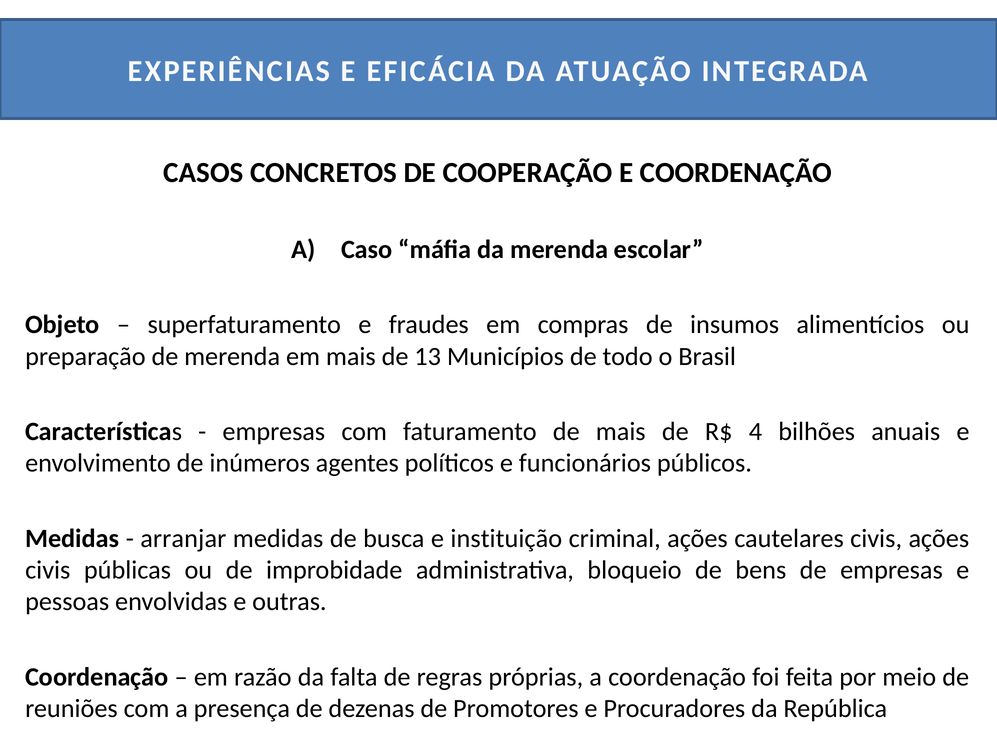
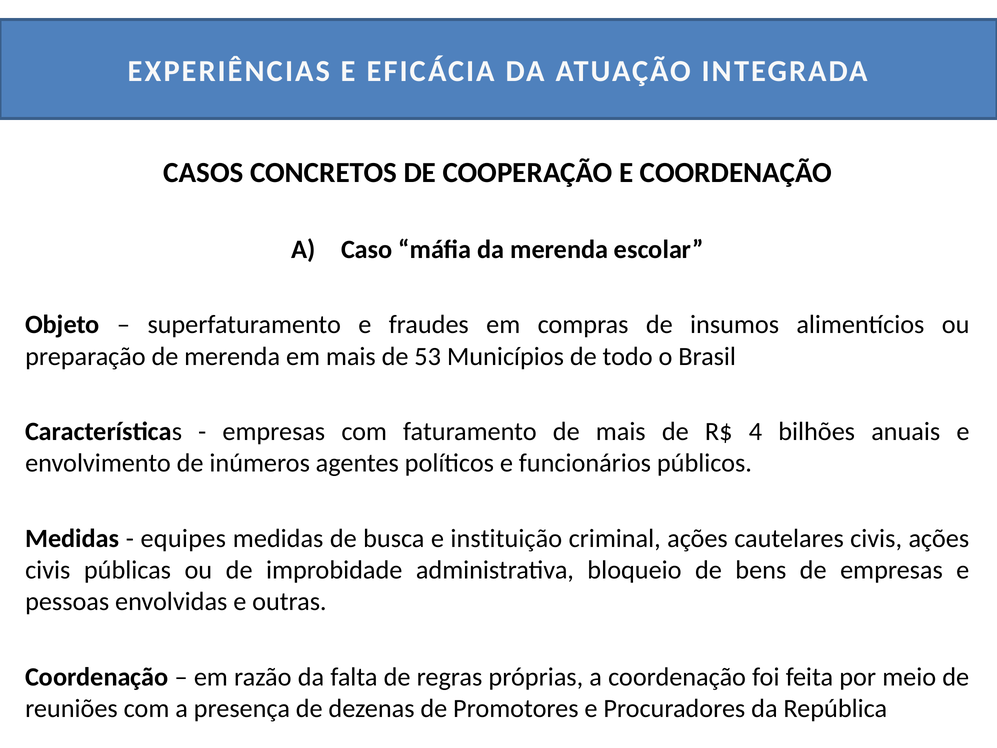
13: 13 -> 53 (428, 356)
arranjar: arranjar -> equipes (183, 538)
